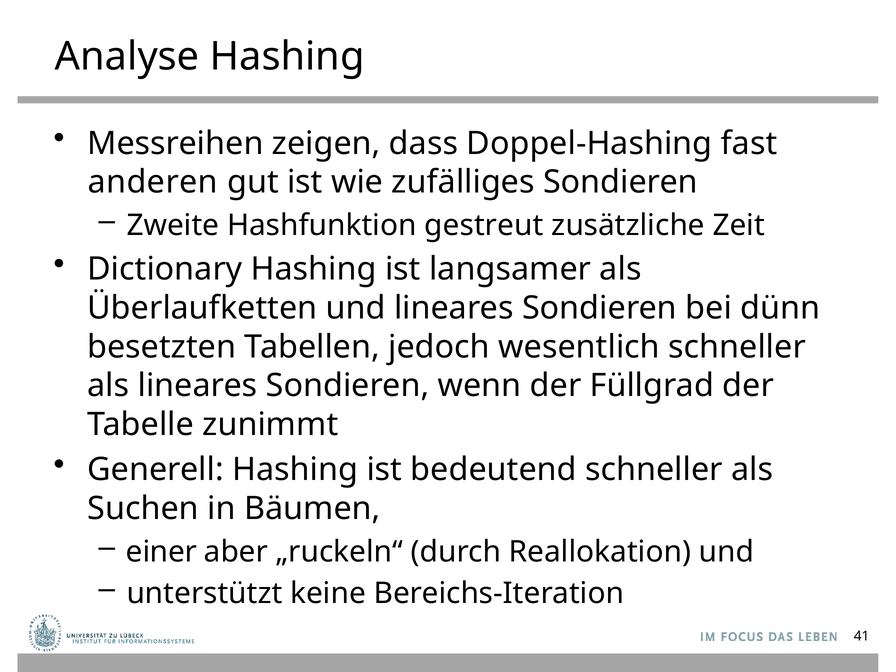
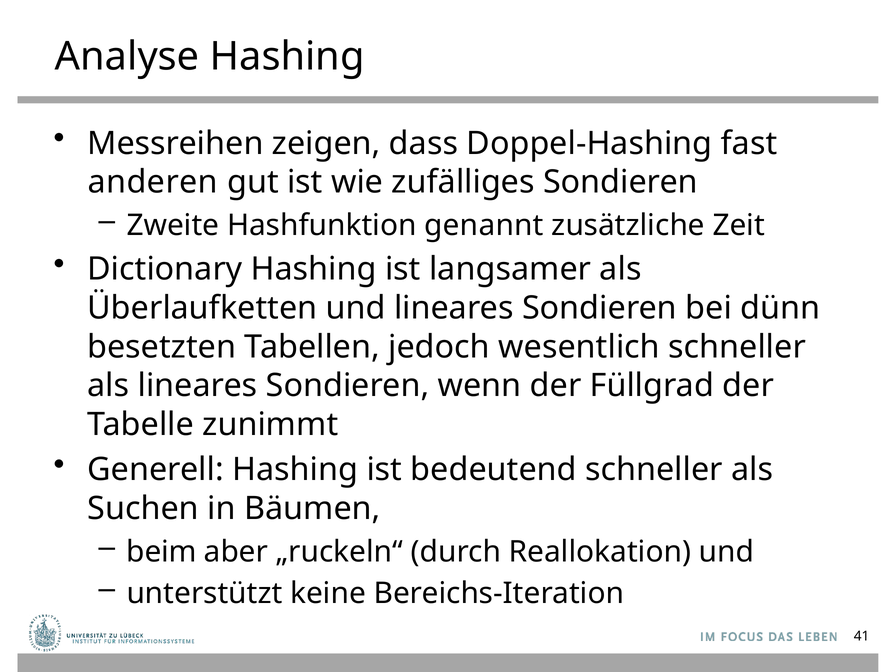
gestreut: gestreut -> genannt (484, 225)
einer: einer -> beim (161, 552)
